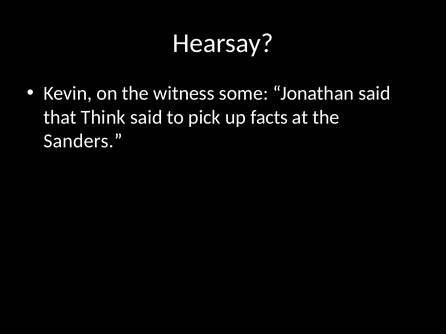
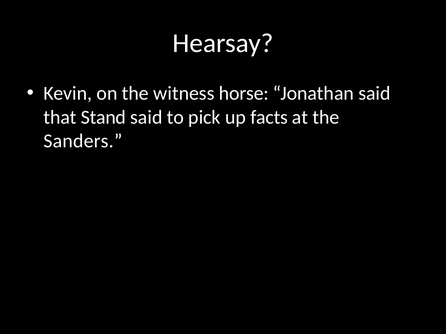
some: some -> horse (244, 94)
Think: Think -> Stand (103, 117)
